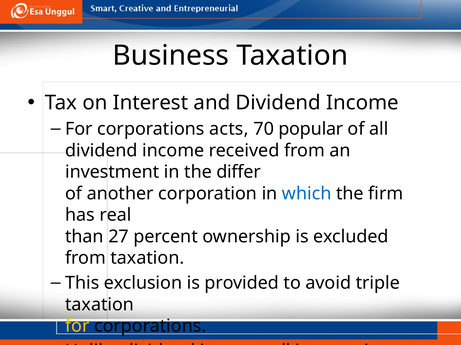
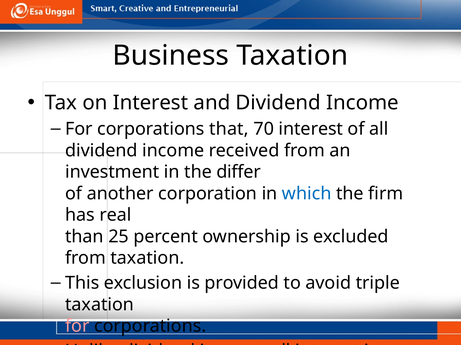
acts: acts -> that (229, 129)
70 popular: popular -> interest (311, 129)
27: 27 -> 25 (119, 237)
for colour: yellow -> pink (77, 327)
